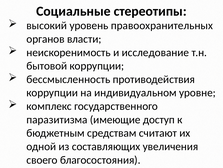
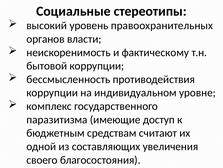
исследование: исследование -> фактическому (155, 52)
